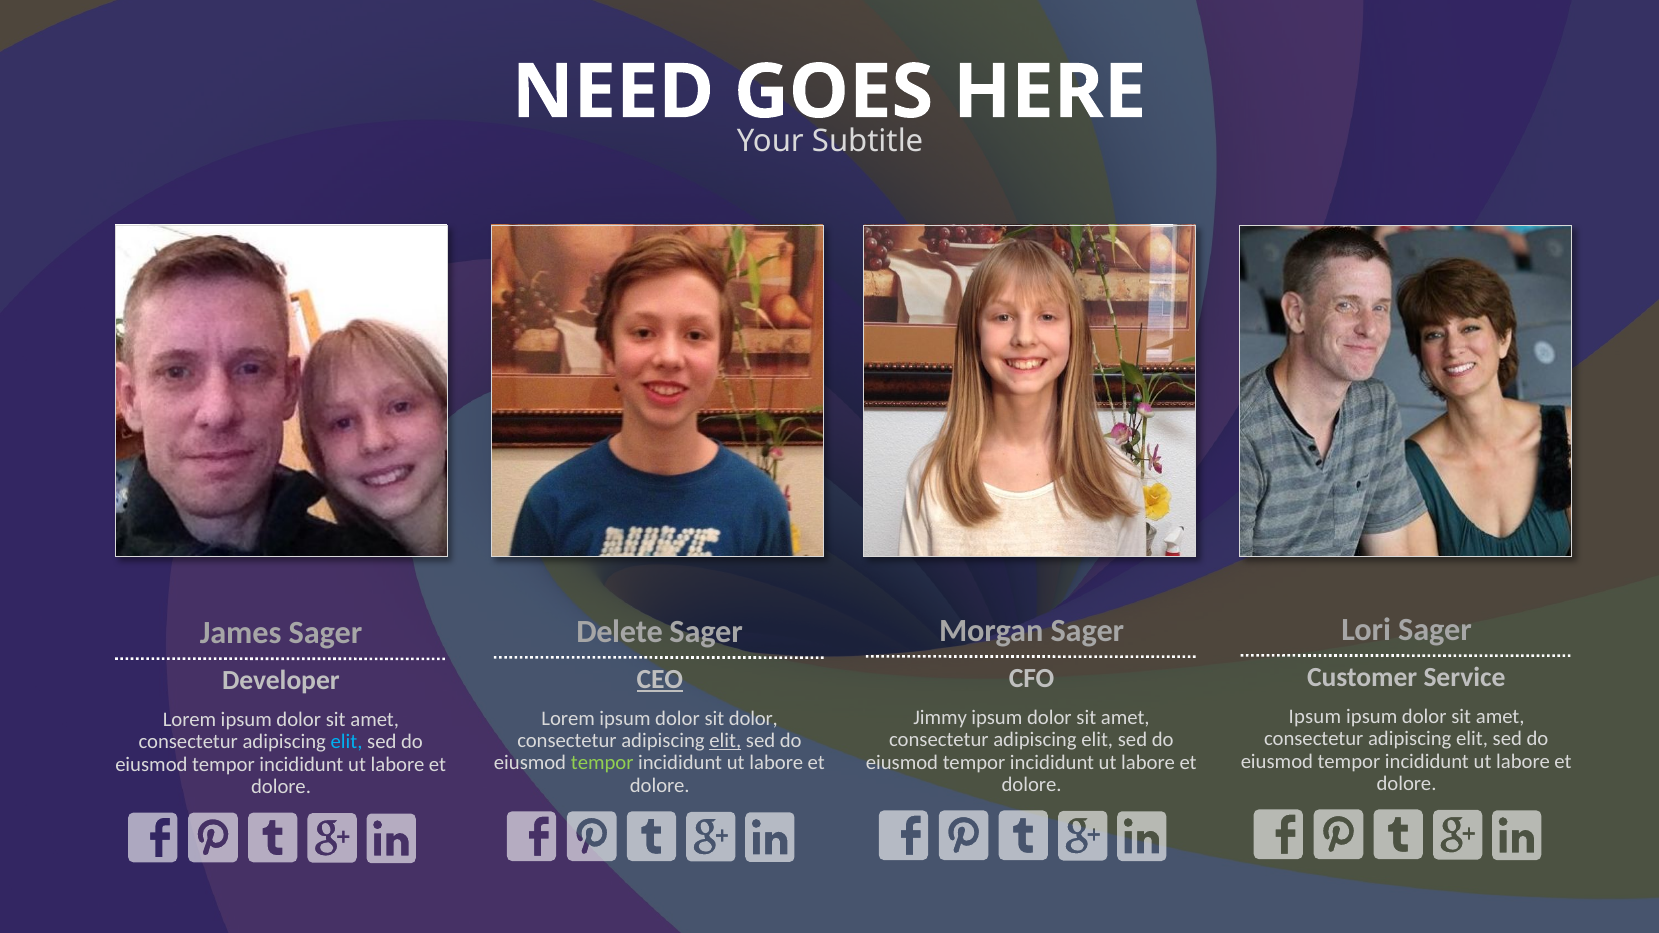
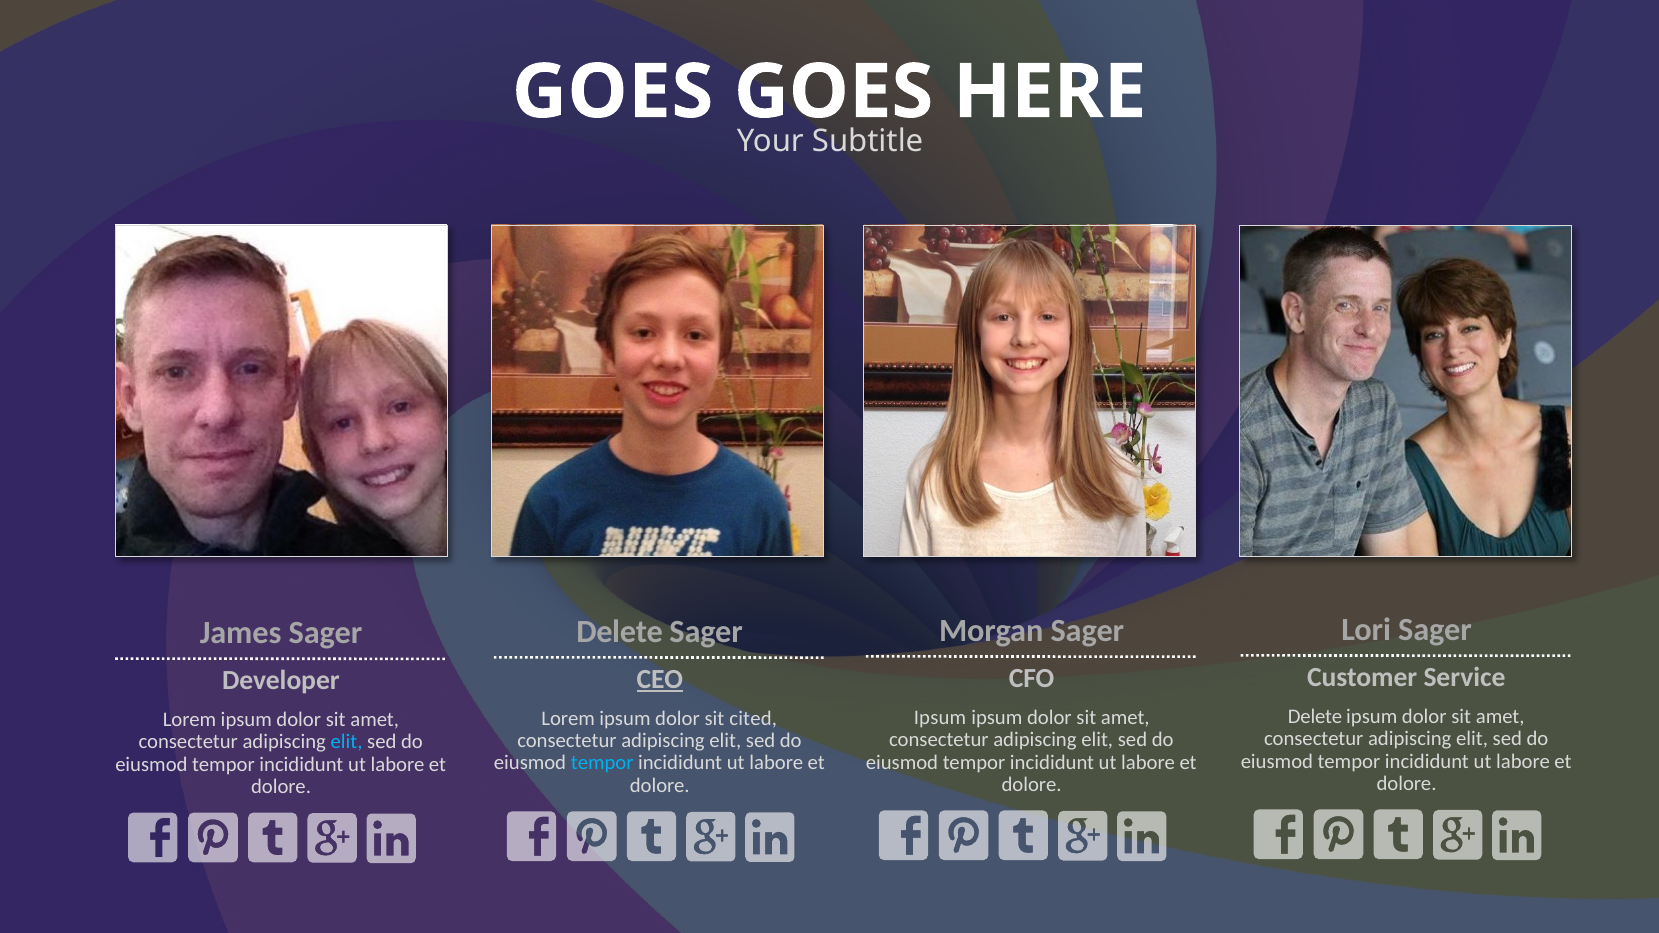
NEED: NEED -> GOES (613, 92)
Ipsum: Ipsum -> Delete (1315, 717)
Jimmy: Jimmy -> Ipsum (940, 718)
sit dolor: dolor -> cited (753, 718)
elit underline: present -> none (725, 741)
tempor colour: light green -> light blue (602, 763)
